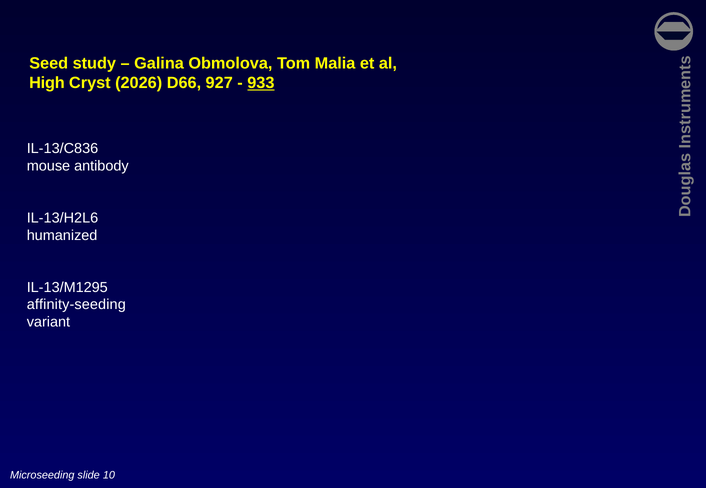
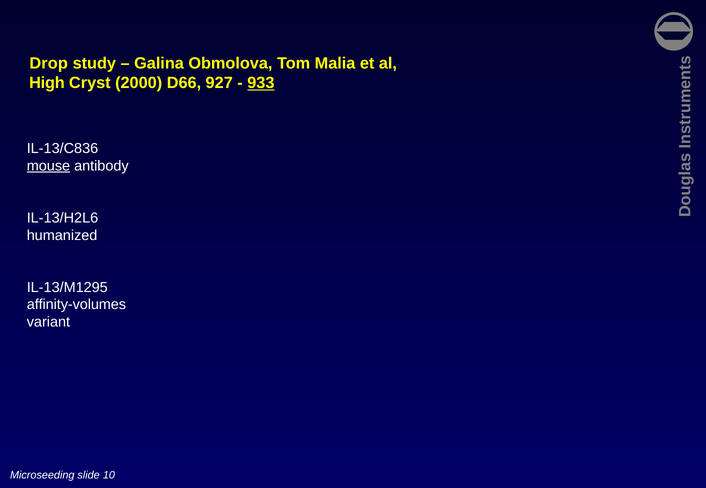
Seed: Seed -> Drop (49, 63)
2026: 2026 -> 2000 (139, 83)
mouse underline: none -> present (48, 166)
affinity-seeding: affinity-seeding -> affinity-volumes (76, 305)
